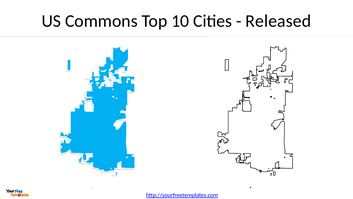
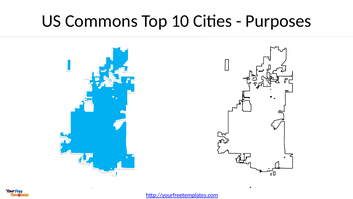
Released: Released -> Purposes (278, 21)
